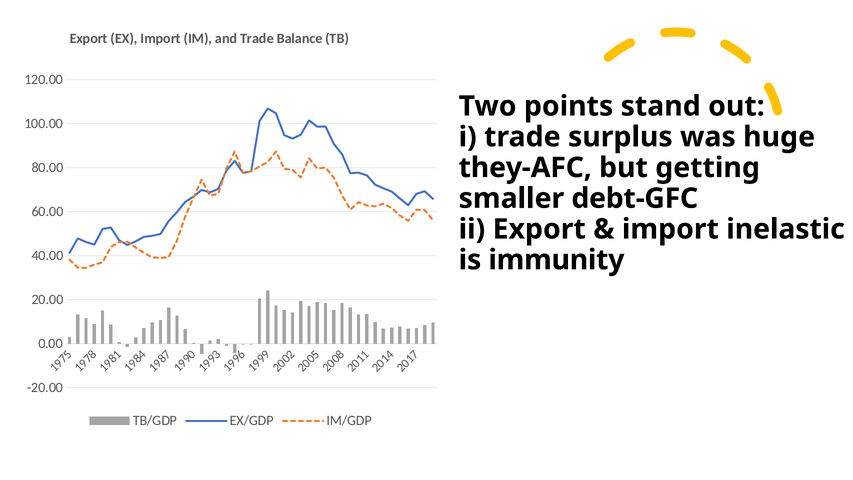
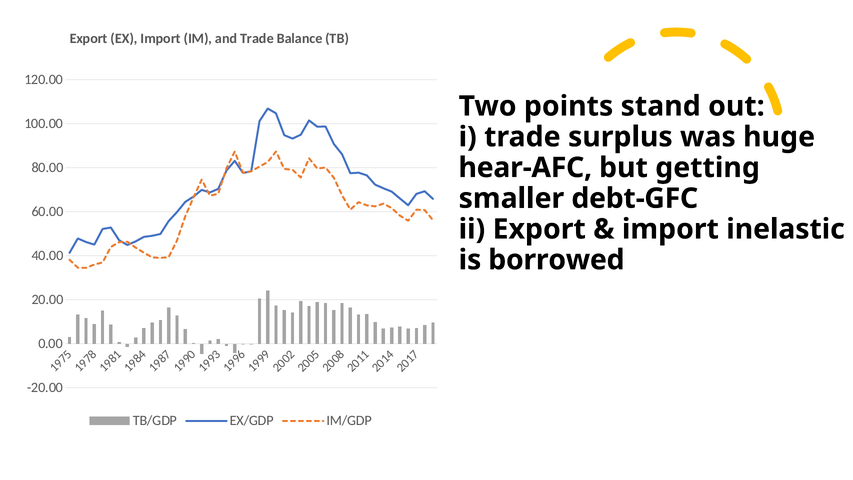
they-AFC: they-AFC -> hear-AFC (525, 168)
immunity: immunity -> borrowed (556, 260)
